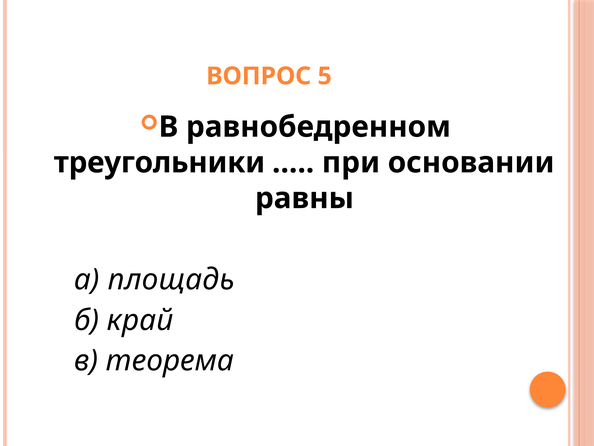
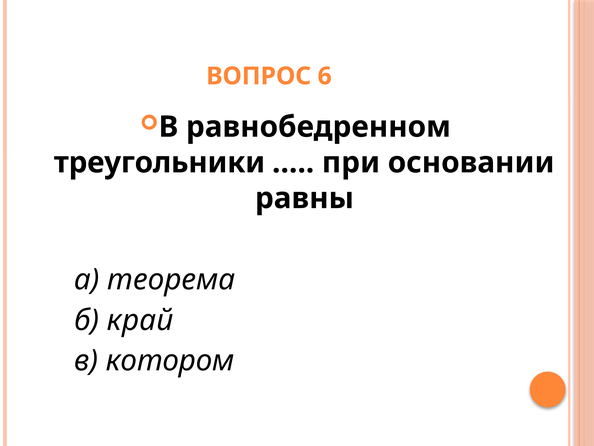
5: 5 -> 6 (325, 76)
площадь: площадь -> теорема (171, 279)
теорема: теорема -> котором (170, 360)
